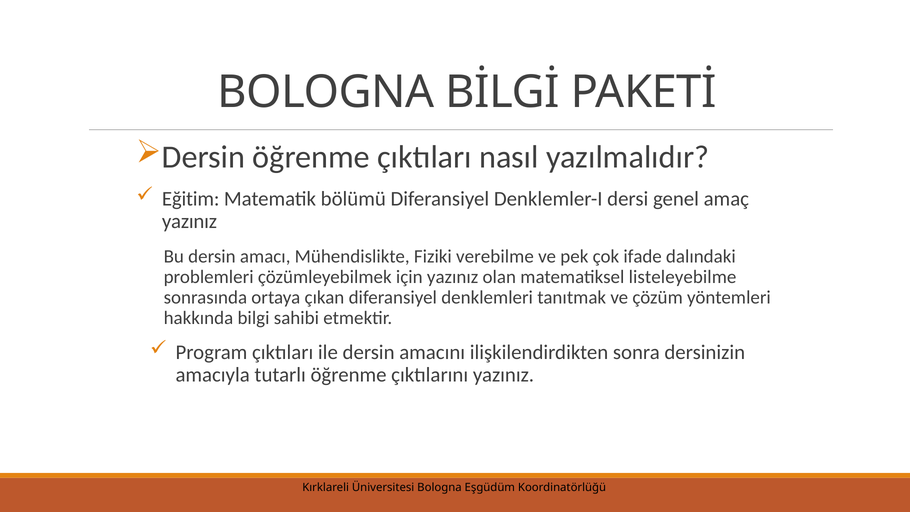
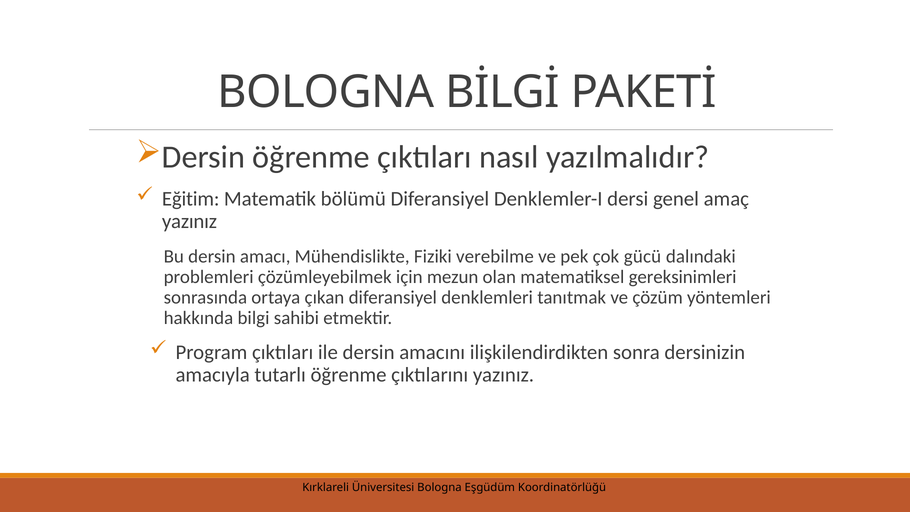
ifade: ifade -> gücü (642, 256)
için yazınız: yazınız -> mezun (453, 277)
listeleyebilme: listeleyebilme -> gereksinimleri (683, 277)
